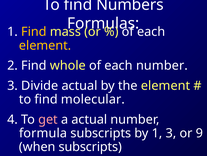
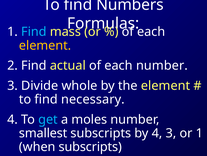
Find colour: yellow -> light blue (34, 32)
whole: whole -> actual (68, 65)
Divide actual: actual -> whole (79, 85)
molecular: molecular -> necessary (93, 99)
get colour: pink -> light blue (48, 119)
a actual: actual -> moles (89, 119)
formula: formula -> smallest (43, 133)
by 1: 1 -> 4 (157, 133)
or 9: 9 -> 1 (199, 133)
